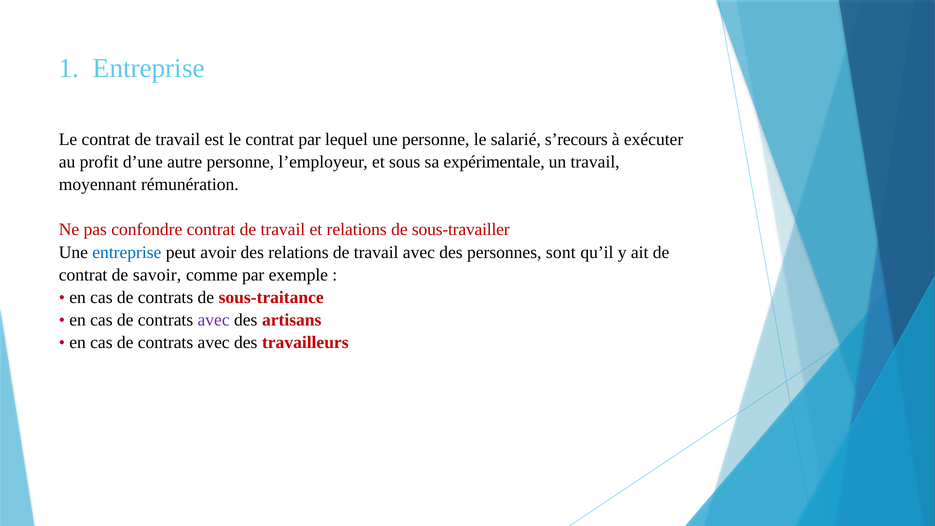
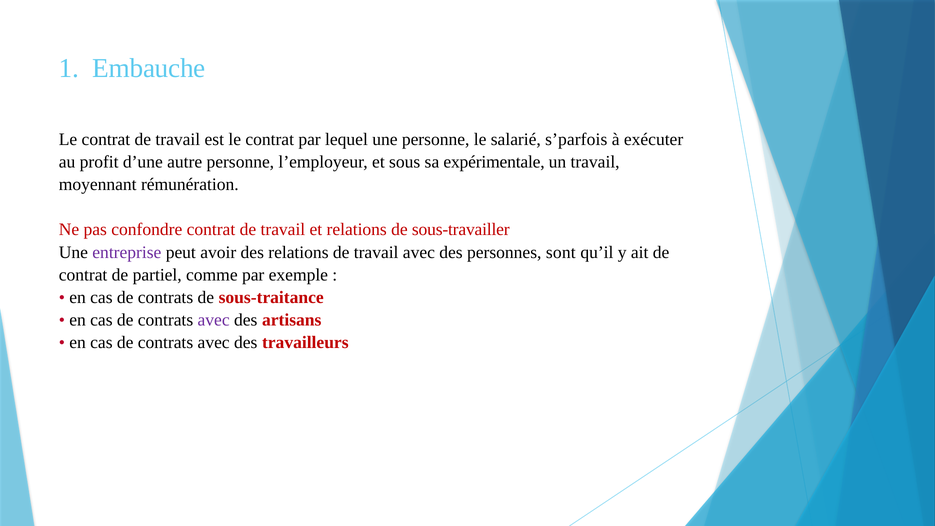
1 Entreprise: Entreprise -> Embauche (149, 68)
s’recours: s’recours -> s’parfois (576, 140)
entreprise colour: blue -> purple (127, 252)
savoir: savoir -> partiel (157, 275)
